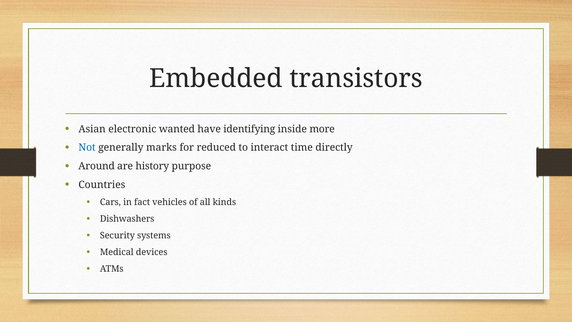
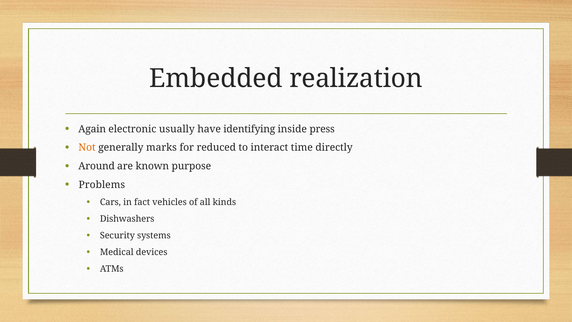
transistors: transistors -> realization (356, 78)
Asian: Asian -> Again (92, 129)
wanted: wanted -> usually (177, 129)
more: more -> press (322, 129)
Not colour: blue -> orange (87, 147)
history: history -> known (152, 166)
Countries: Countries -> Problems (102, 185)
